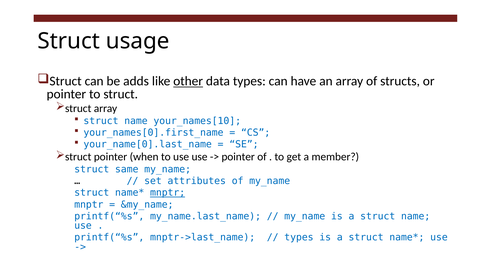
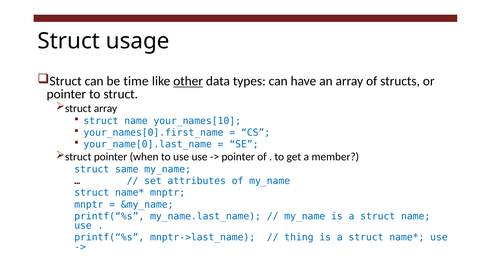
adds: adds -> time (136, 81)
mnptr underline: present -> none (168, 193)
types: types -> thing (299, 238)
